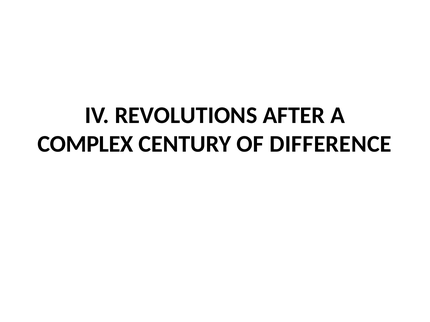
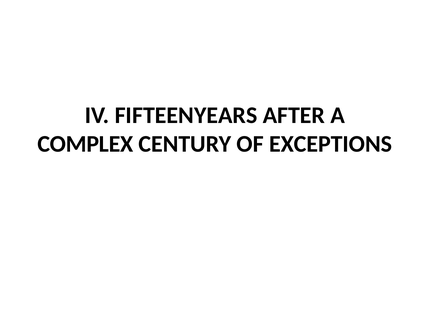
REVOLUTIONS: REVOLUTIONS -> FIFTEENYEARS (186, 115)
DIFFERENCE: DIFFERENCE -> EXCEPTIONS (331, 144)
